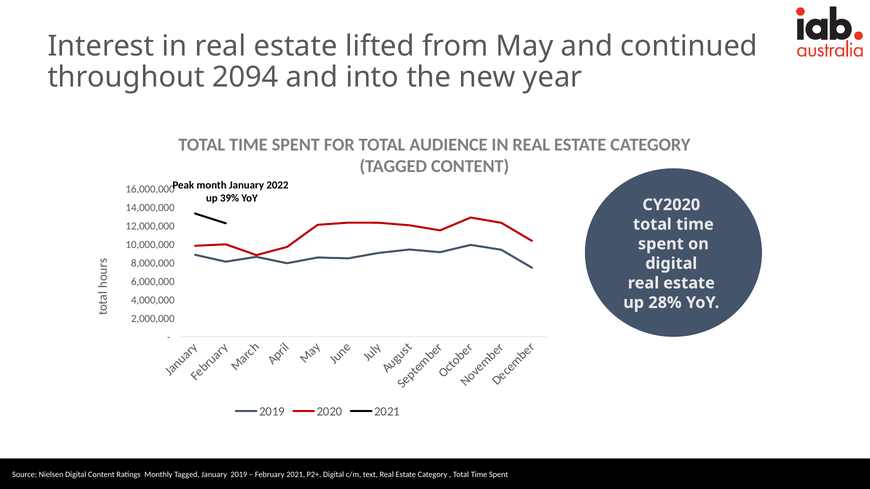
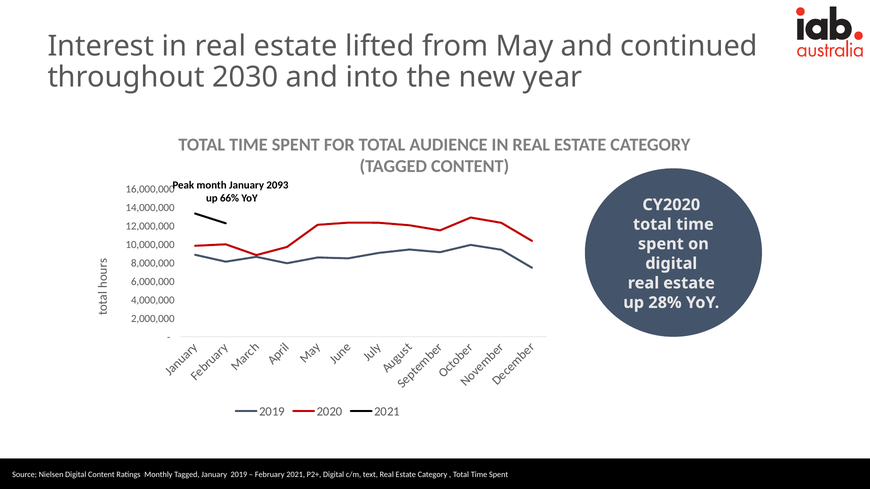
2094: 2094 -> 2030 (245, 77)
2022: 2022 -> 2093 (277, 185)
39%: 39% -> 66% (230, 198)
